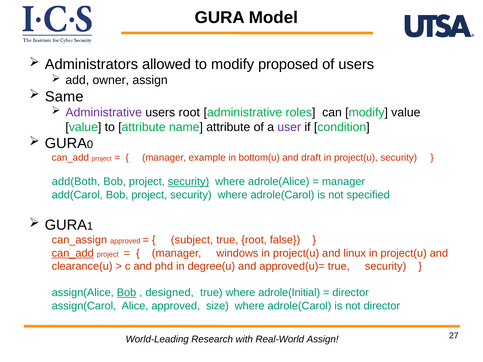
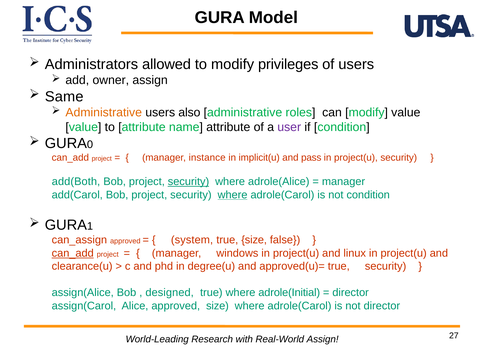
proposed: proposed -> privileges (288, 64)
Administrative colour: purple -> orange (104, 112)
users root: root -> also (189, 112)
example: example -> instance (207, 158)
bottom(u: bottom(u -> implicit(u (259, 158)
draft: draft -> pass (311, 158)
where underline: none -> present (233, 195)
not specified: specified -> condition (368, 195)
subject: subject -> system (192, 240)
true root: root -> size (254, 240)
Bob underline: present -> none (127, 293)
